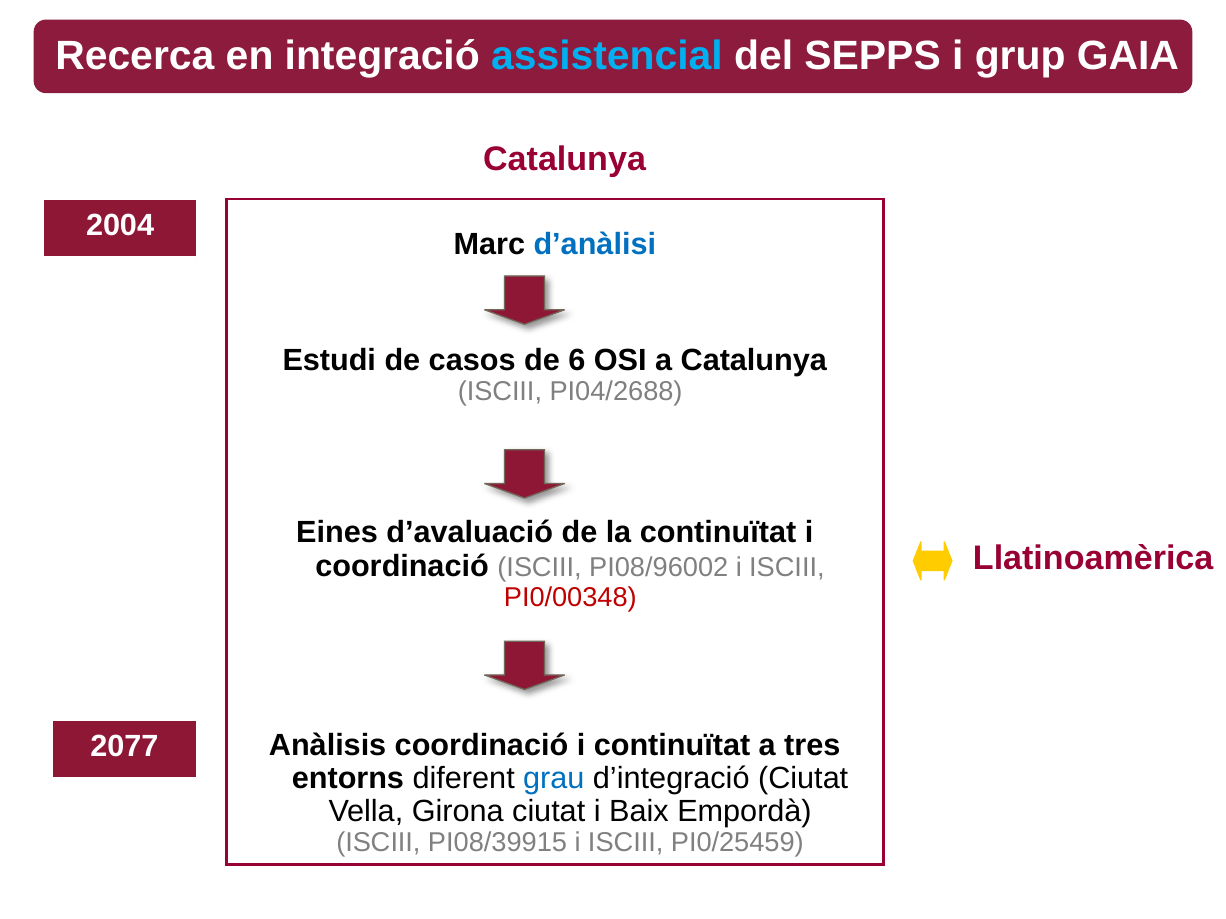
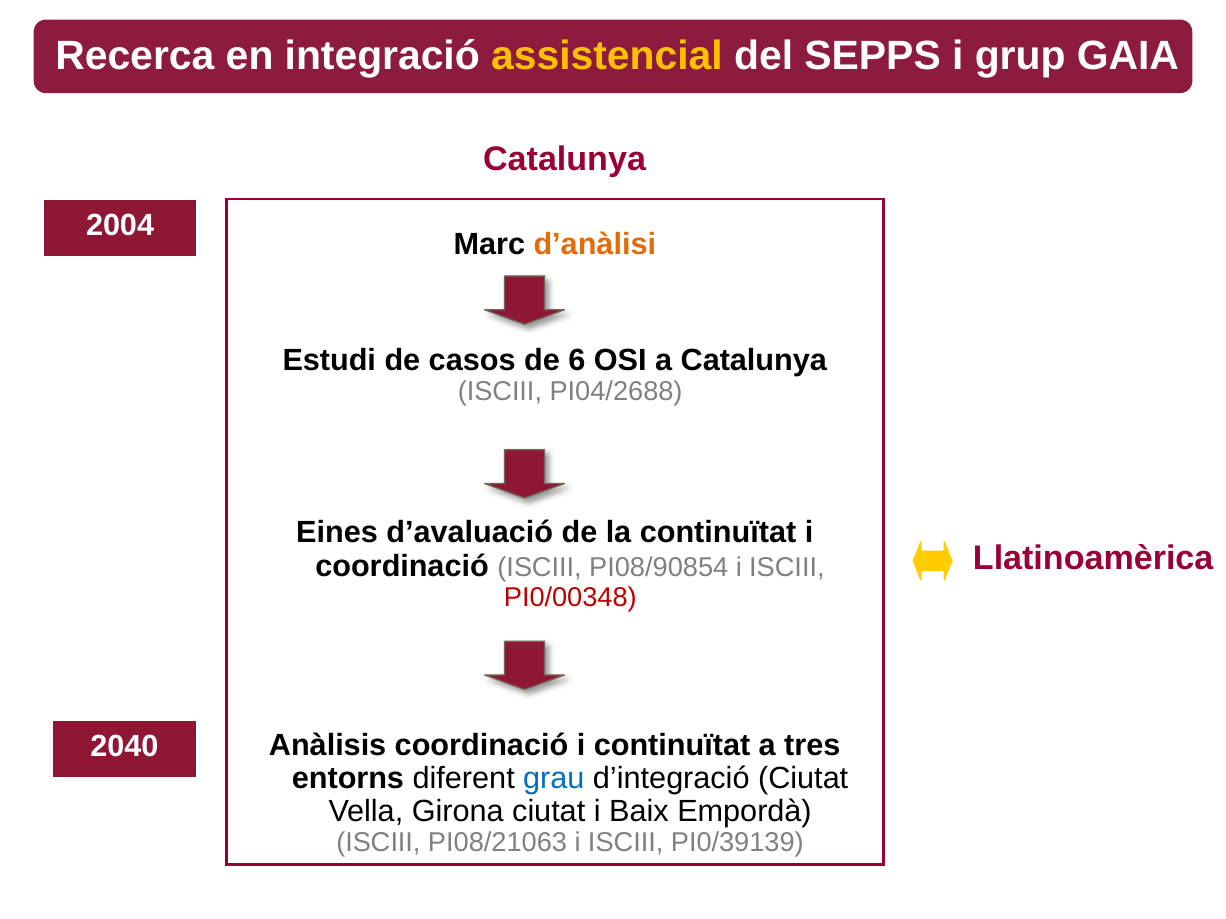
assistencial colour: light blue -> yellow (607, 56)
d’anàlisi colour: blue -> orange (595, 244)
PI08/96002: PI08/96002 -> PI08/90854 (659, 567)
2077: 2077 -> 2040 (124, 747)
PI08/39915: PI08/39915 -> PI08/21063 (498, 843)
PI0/25459: PI0/25459 -> PI0/39139 (737, 843)
